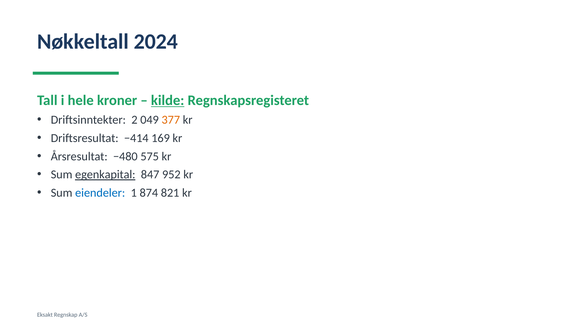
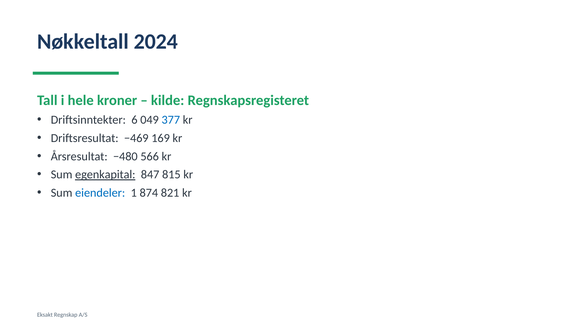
kilde underline: present -> none (168, 100)
2: 2 -> 6 (134, 120)
377 colour: orange -> blue (171, 120)
−414: −414 -> −469 (136, 138)
575: 575 -> 566 (150, 156)
952: 952 -> 815 (171, 175)
